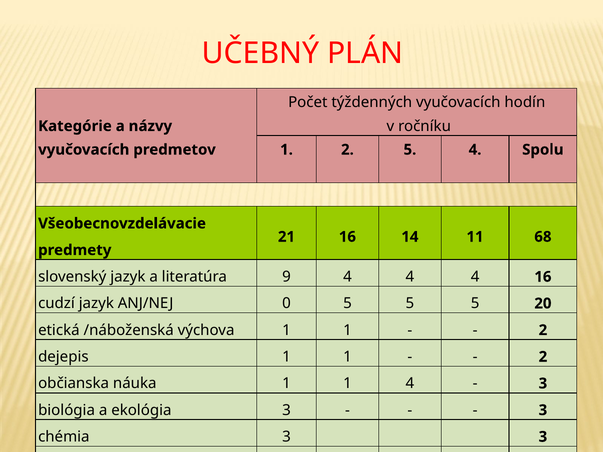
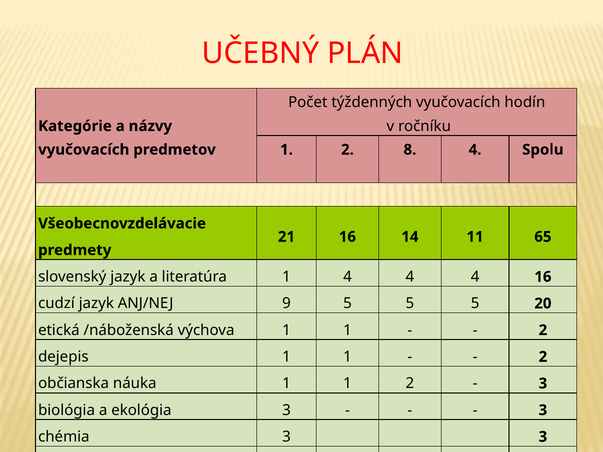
1 2 5: 5 -> 8 (410, 150)
68: 68 -> 65 (543, 237)
literatúra 9: 9 -> 1 (287, 277)
0: 0 -> 9 (287, 304)
1 1 4: 4 -> 2 (410, 384)
